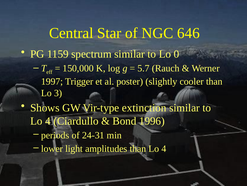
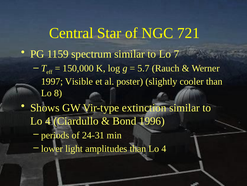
646: 646 -> 721 (188, 33)
0: 0 -> 7 (176, 54)
Trigger: Trigger -> Visible (79, 81)
3: 3 -> 8 (58, 93)
